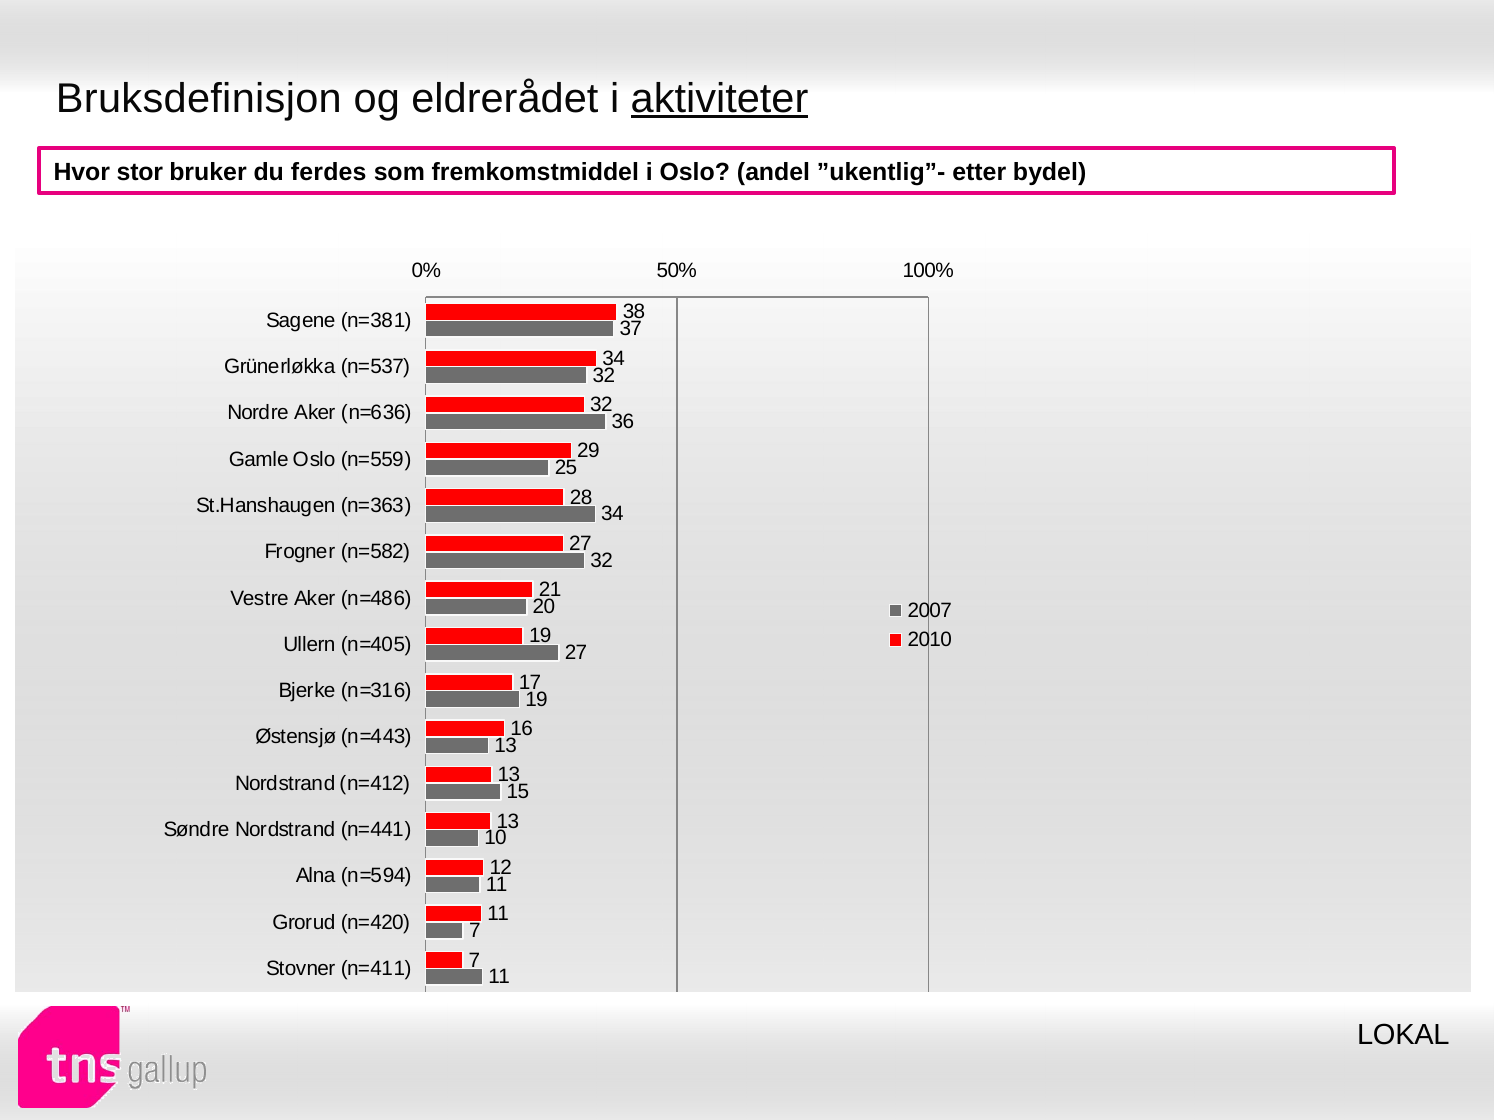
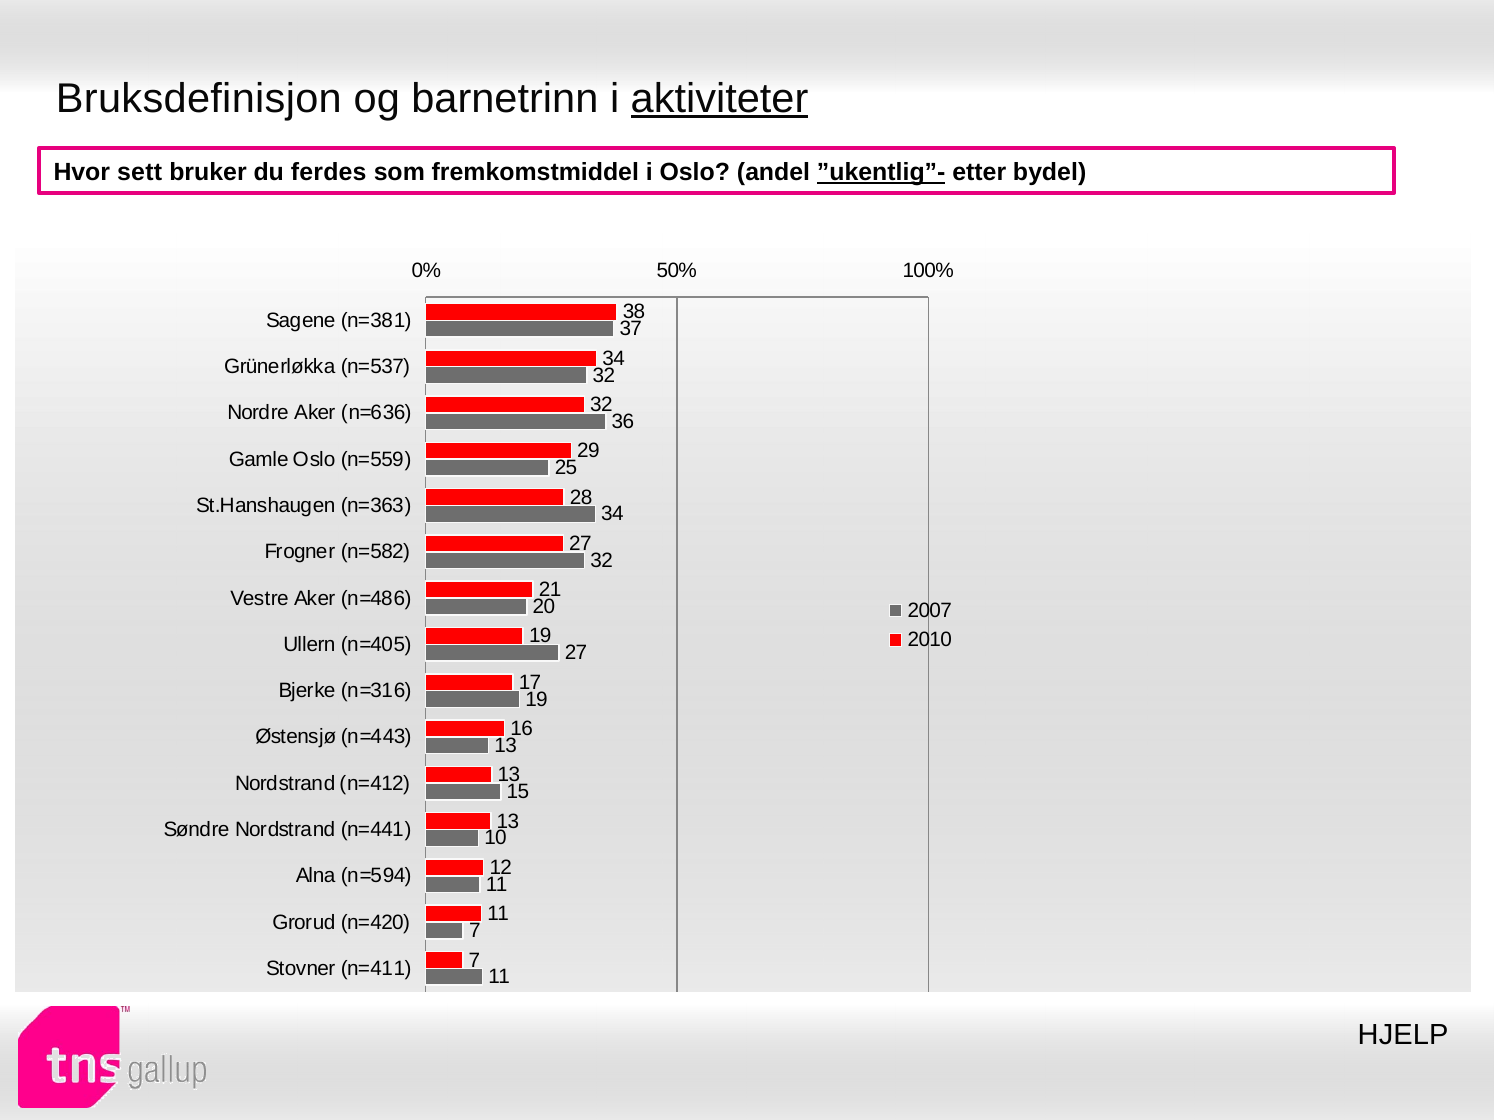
eldrerådet: eldrerådet -> barnetrinn (505, 98)
stor: stor -> sett (140, 172)
”ukentlig”- underline: none -> present (881, 172)
LOKAL: LOKAL -> HJELP (1403, 1036)
